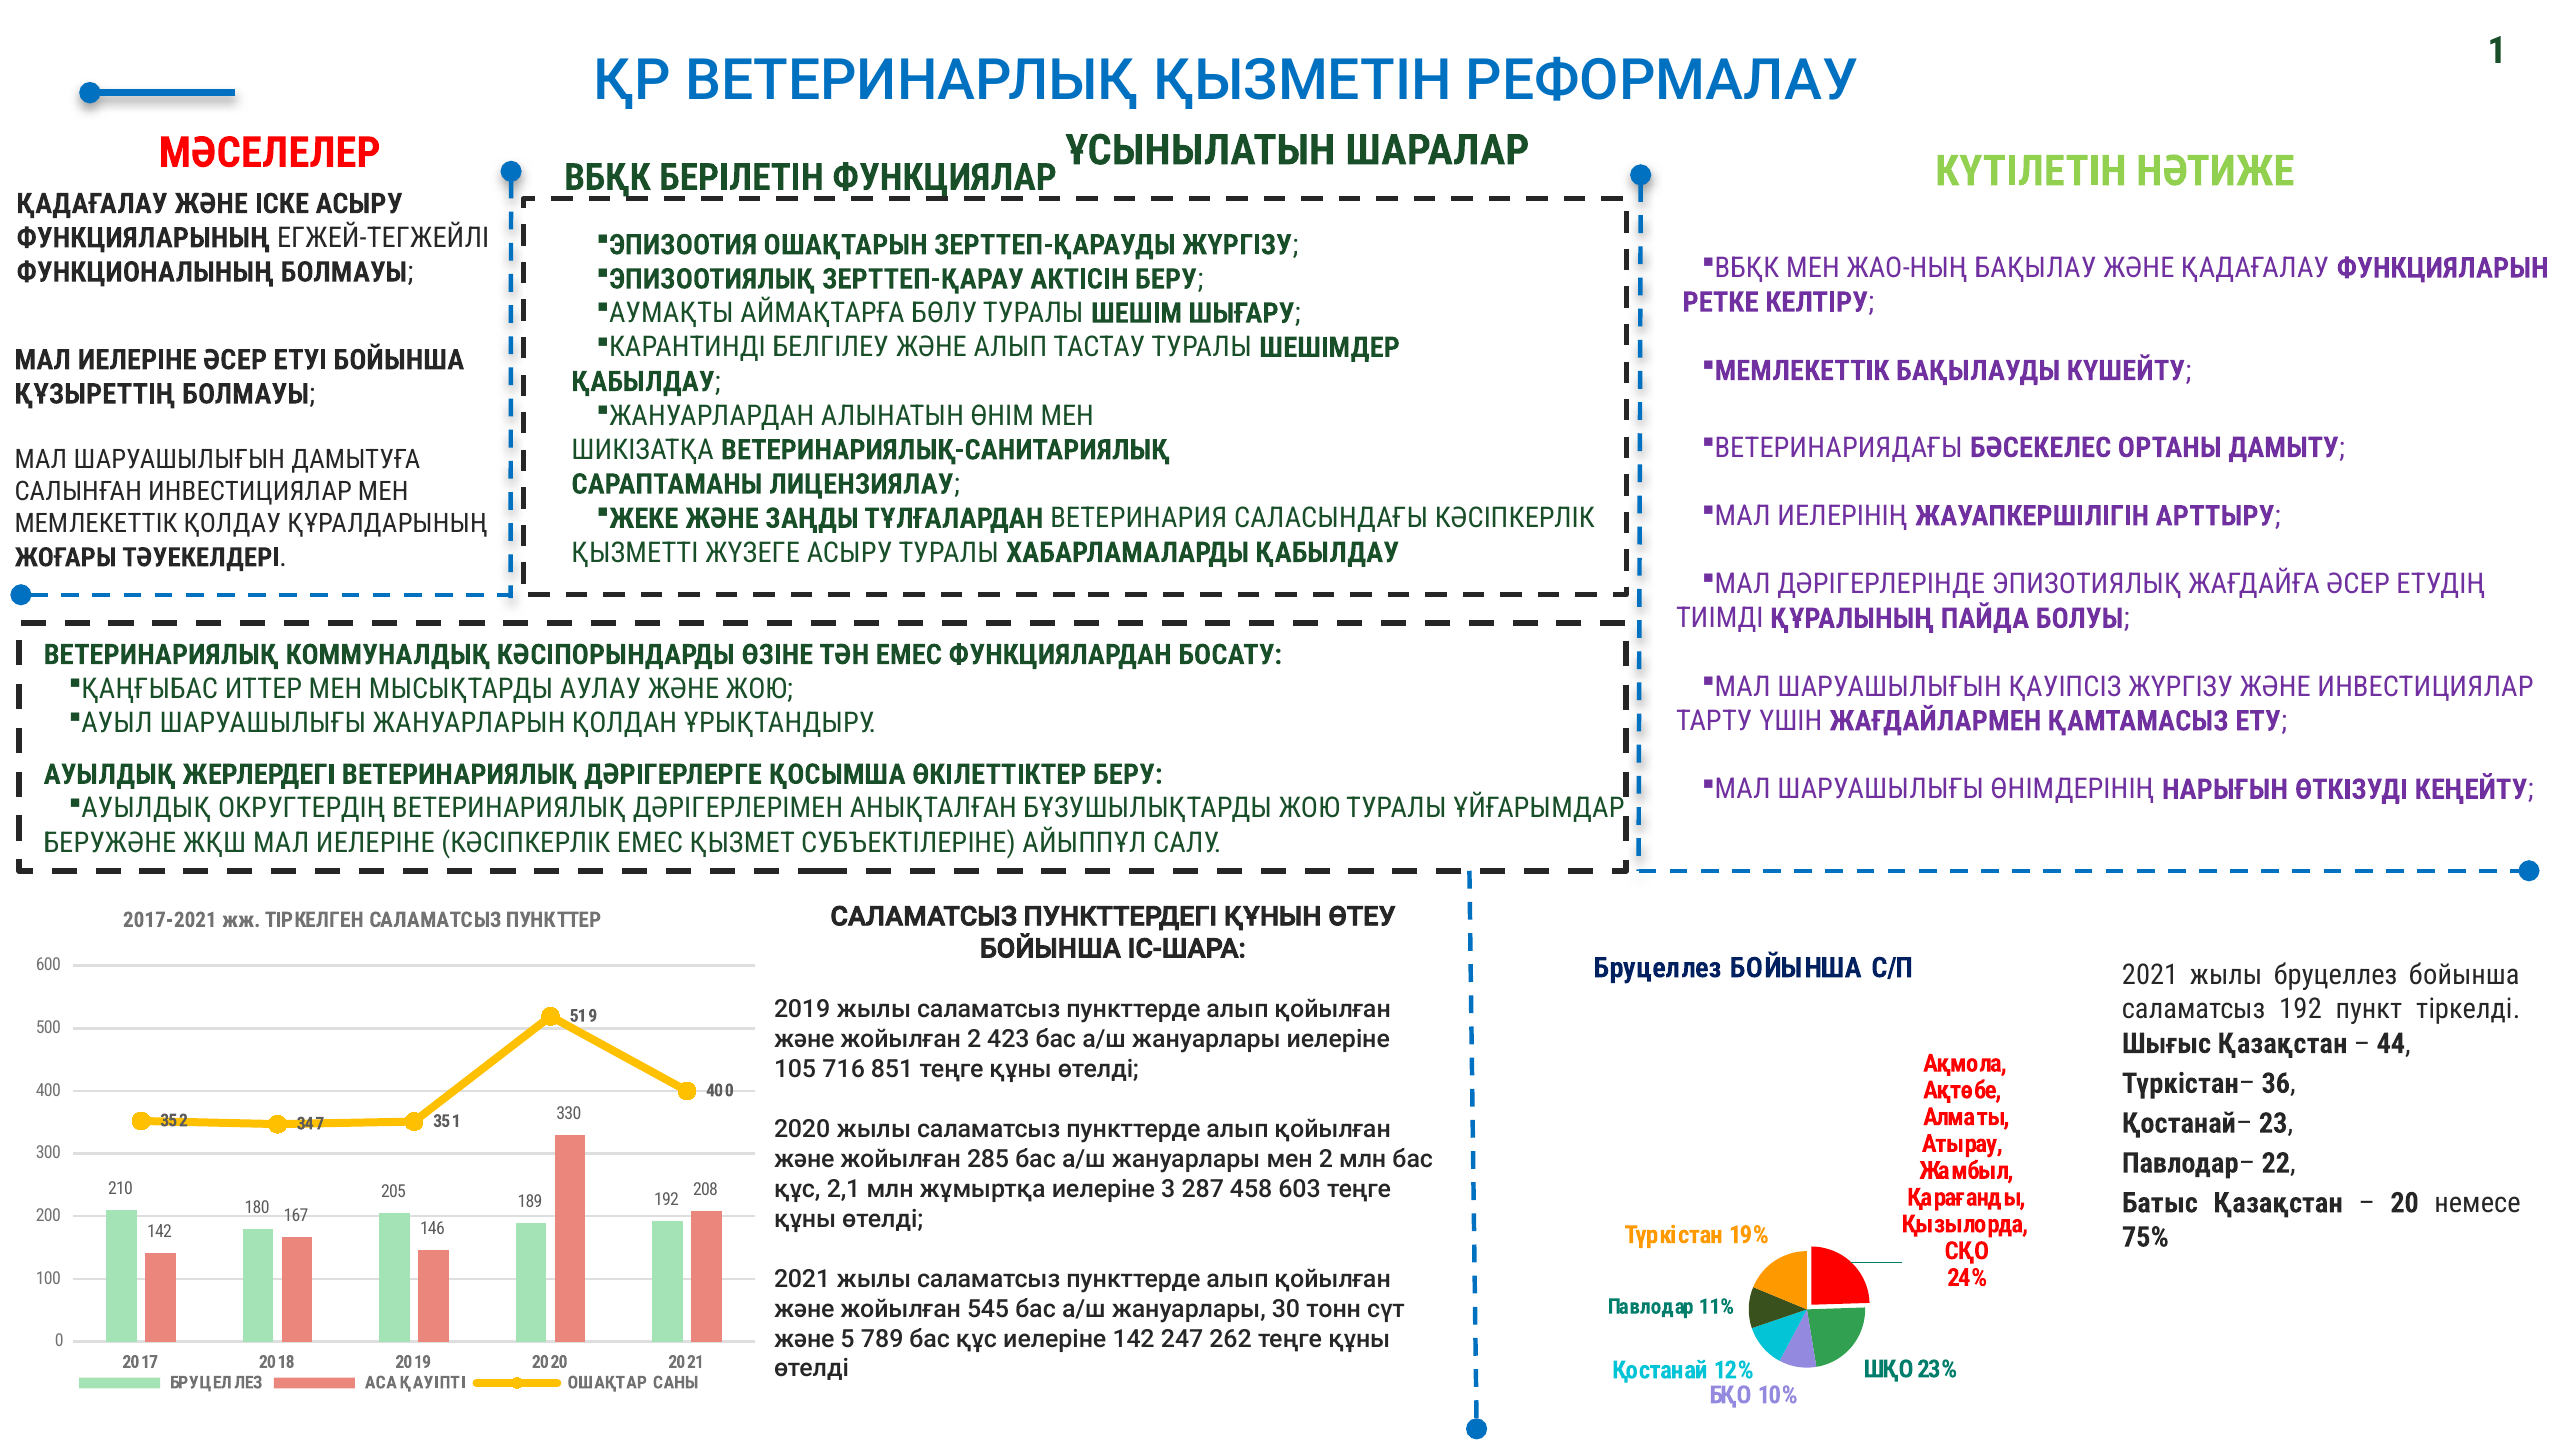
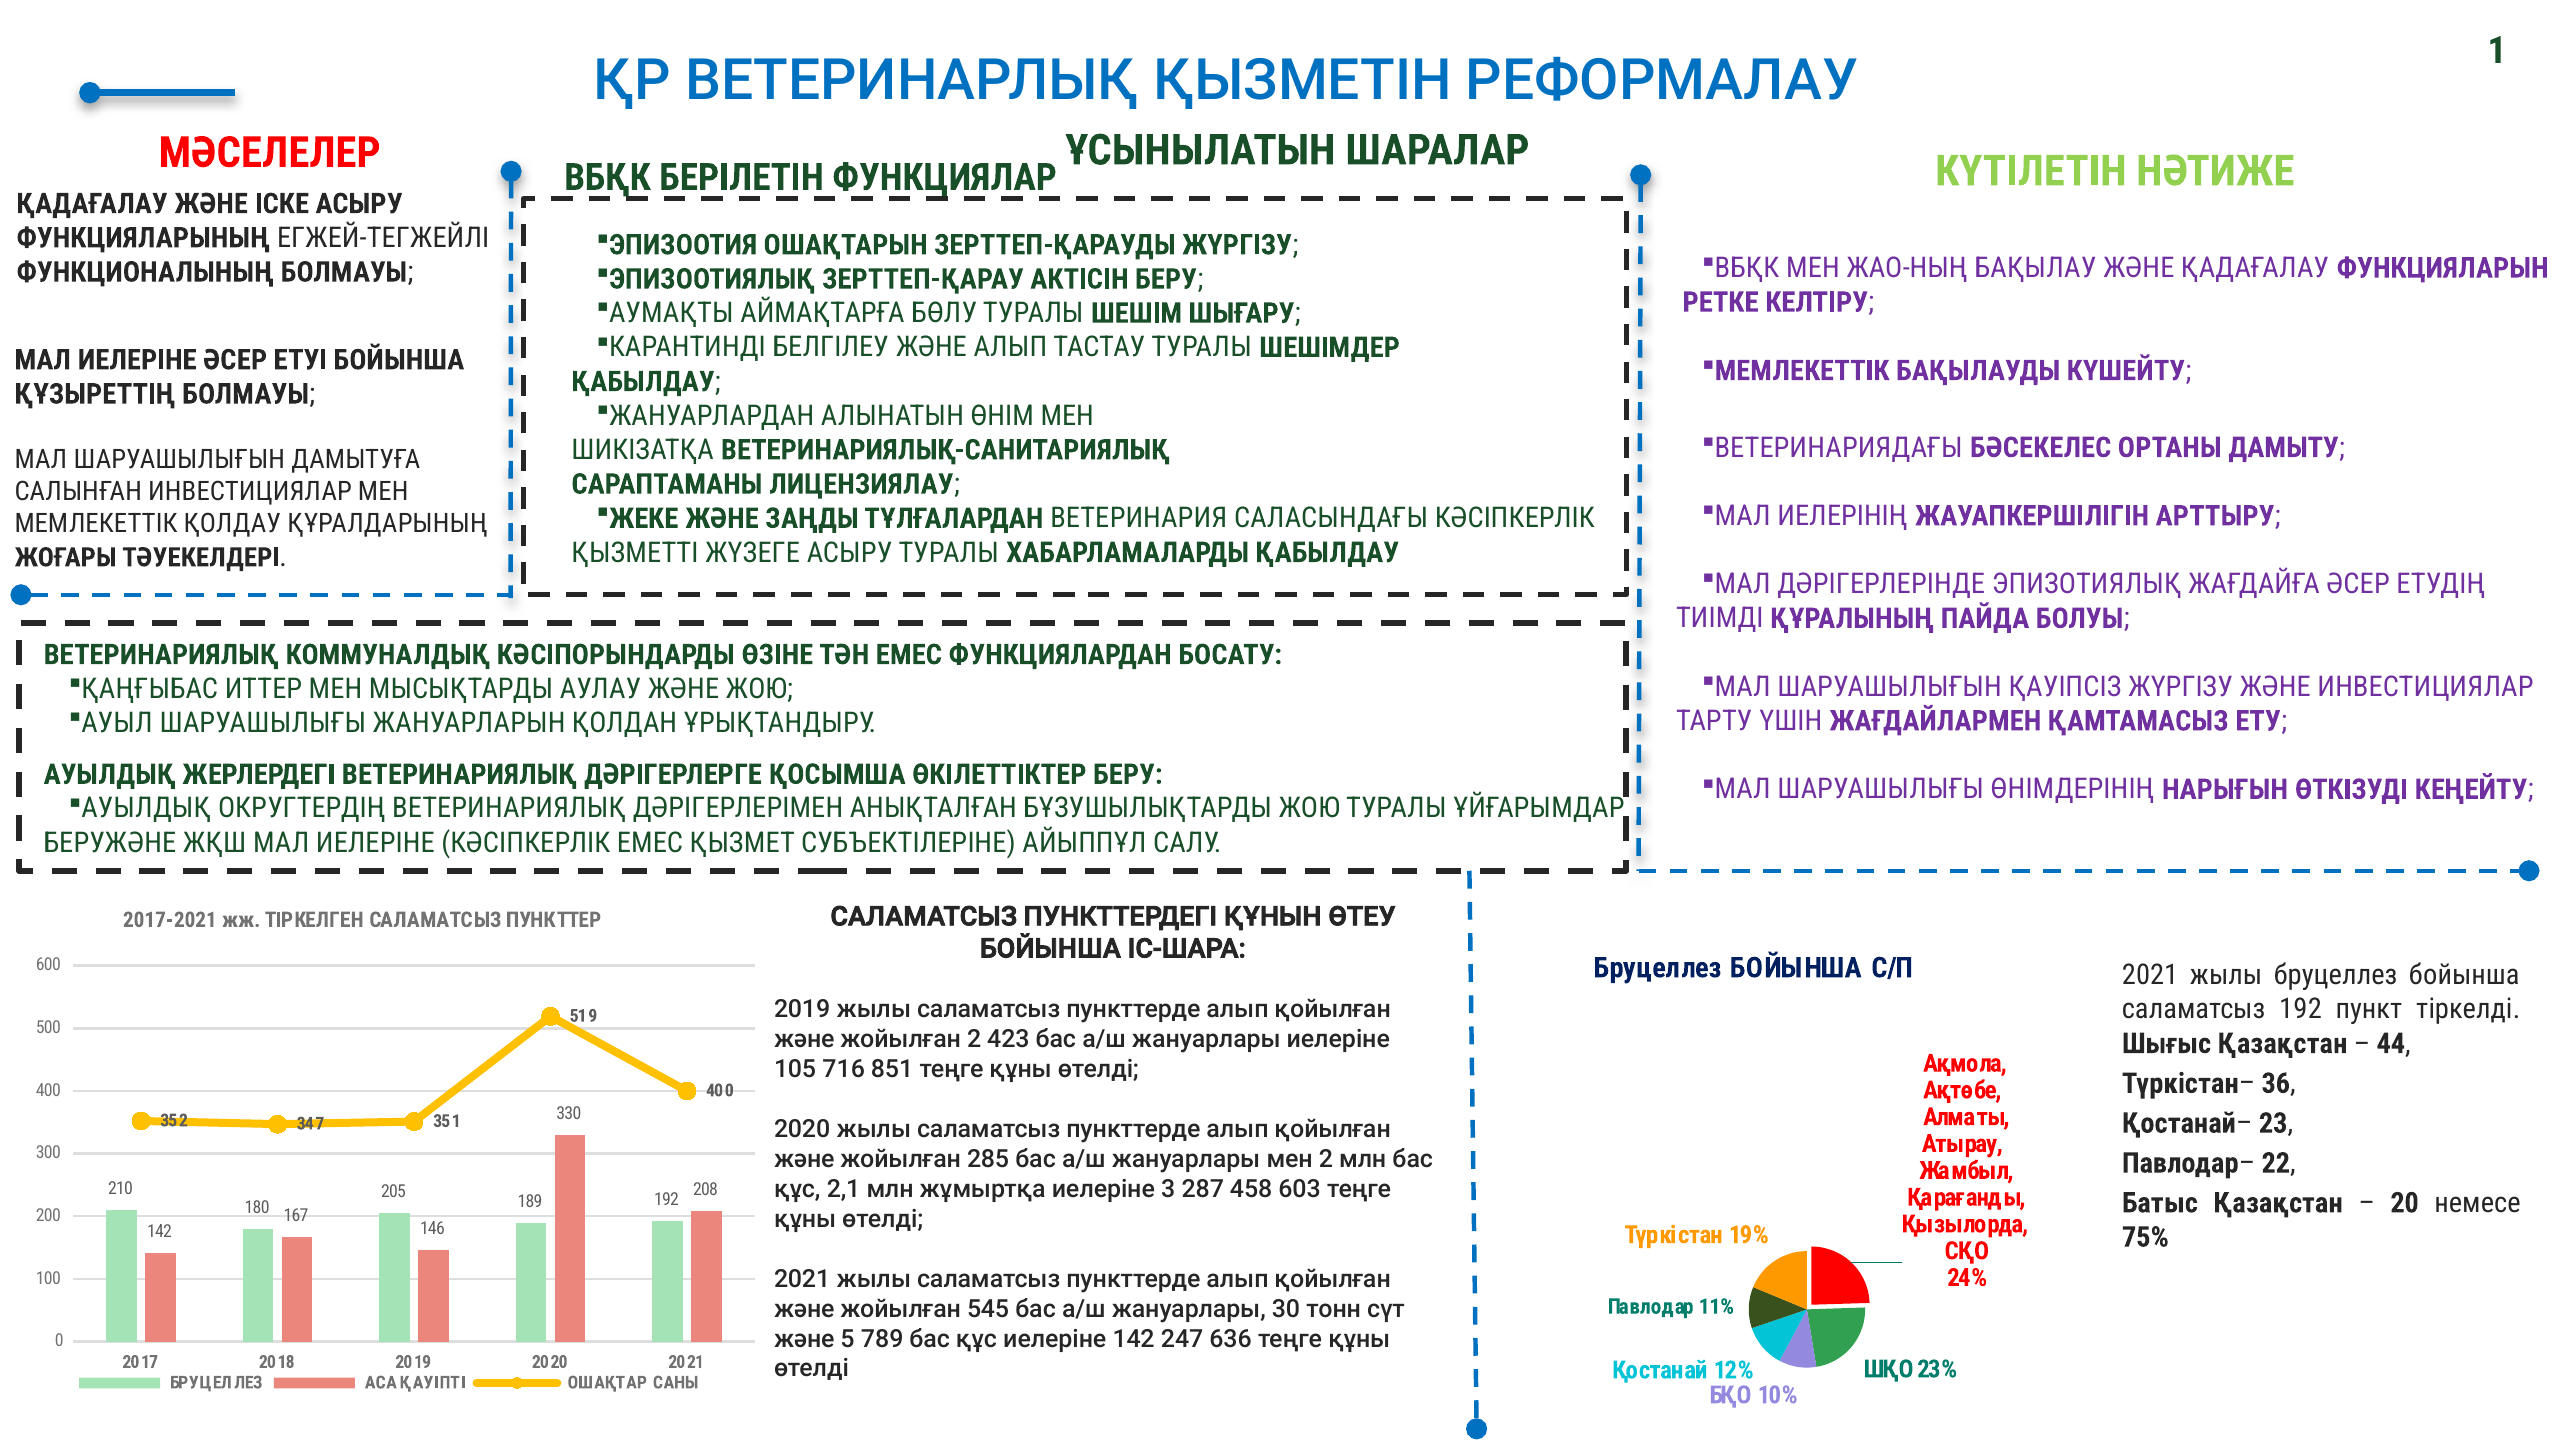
262: 262 -> 636 (1231, 1338)
